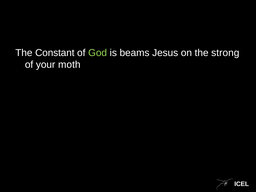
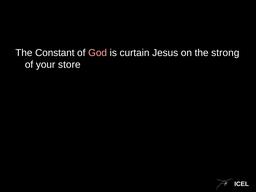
God colour: light green -> pink (98, 53)
beams: beams -> curtain (135, 53)
moth: moth -> store (69, 65)
